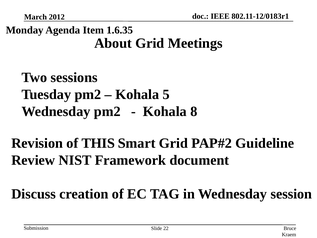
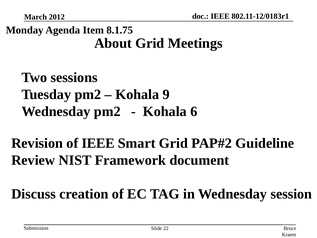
1.6.35: 1.6.35 -> 8.1.75 (120, 30)
5: 5 -> 9 (166, 94)
8: 8 -> 6 (194, 111)
of THIS: THIS -> IEEE (98, 143)
